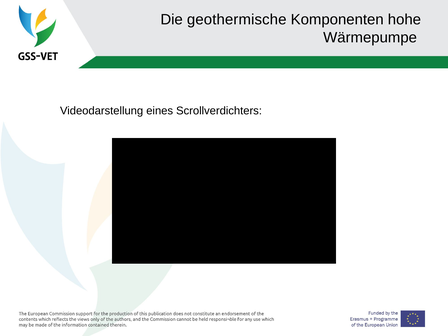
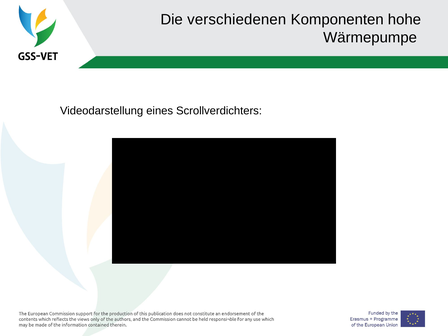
geothermische: geothermische -> verschiedenen (237, 20)
